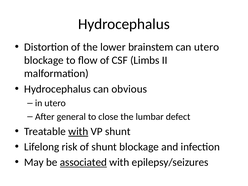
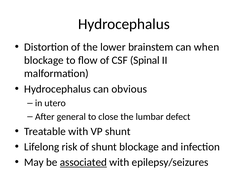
can utero: utero -> when (207, 47)
Limbs: Limbs -> Spinal (145, 60)
with underline: present -> none (78, 131)
